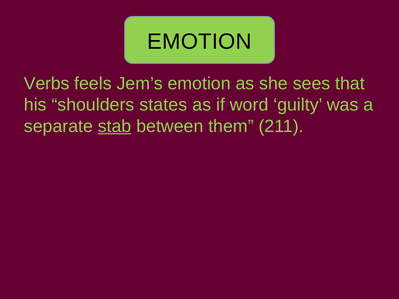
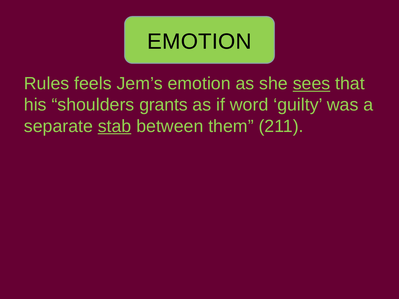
Verbs: Verbs -> Rules (47, 84)
sees underline: none -> present (312, 84)
states: states -> grants (163, 105)
